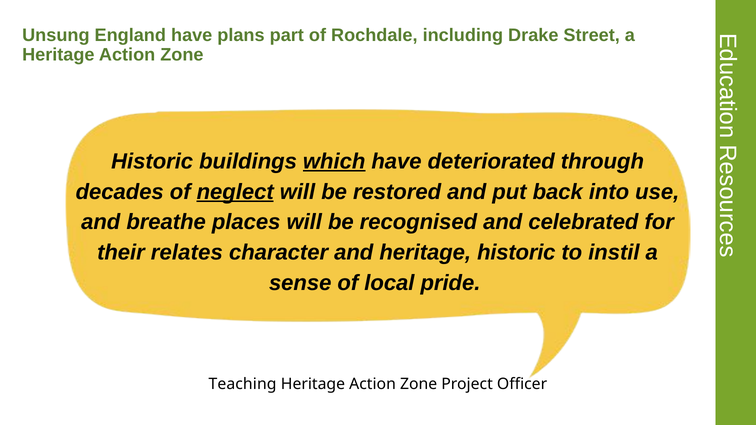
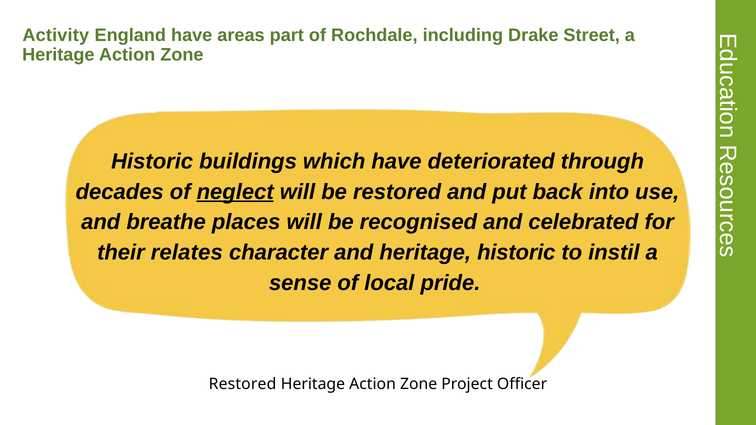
Unsung: Unsung -> Activity (56, 35)
plans: plans -> areas (241, 35)
which underline: present -> none (334, 161)
Teaching: Teaching -> Restored (243, 384)
